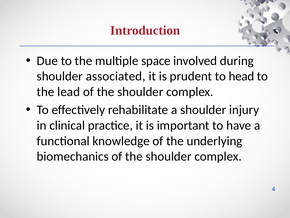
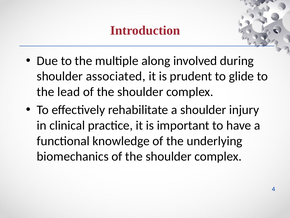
space: space -> along (156, 61)
head: head -> glide (241, 76)
